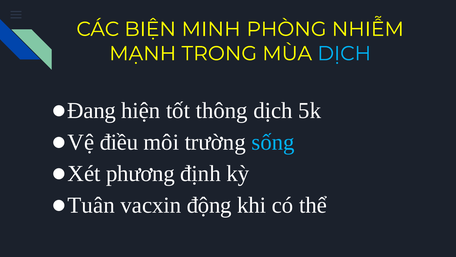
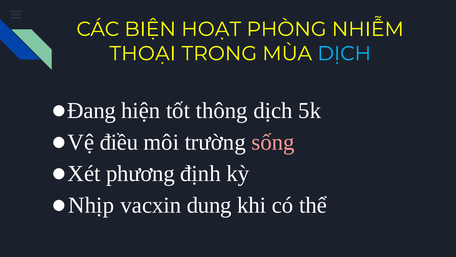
MINH: MINH -> HOẠT (211, 29)
MẠNH: MẠNH -> THOẠI (143, 53)
sống colour: light blue -> pink (273, 142)
Tuân: Tuân -> Nhịp (91, 205)
động: động -> dung (209, 205)
